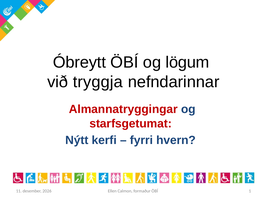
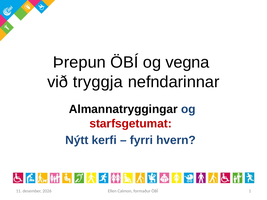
Óbreytt: Óbreytt -> Þrepun (79, 62)
lögum: lögum -> vegna (187, 62)
Almannatryggingar colour: red -> black (123, 109)
